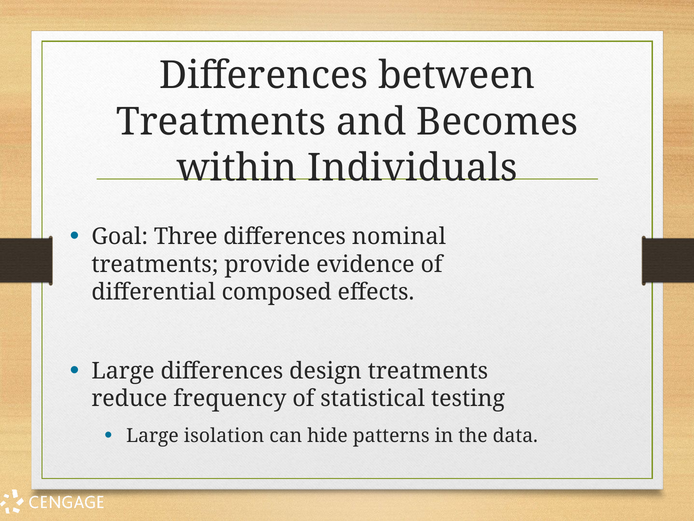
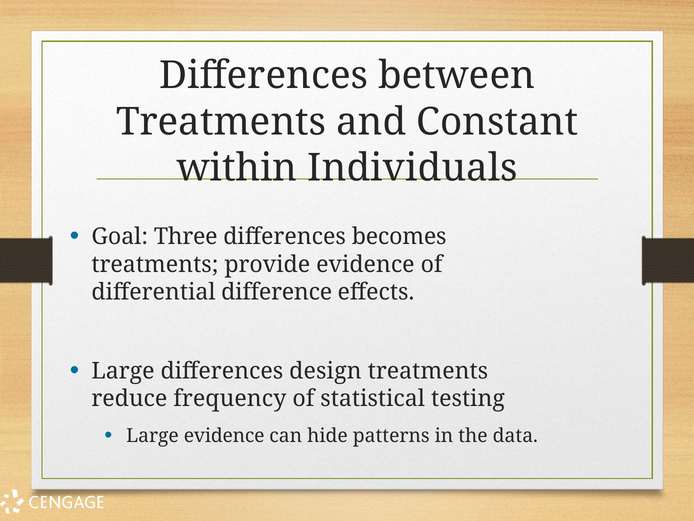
Becomes: Becomes -> Constant (497, 122)
nominal: nominal -> becomes (399, 236)
composed: composed -> difference (277, 292)
Large isolation: isolation -> evidence (224, 435)
